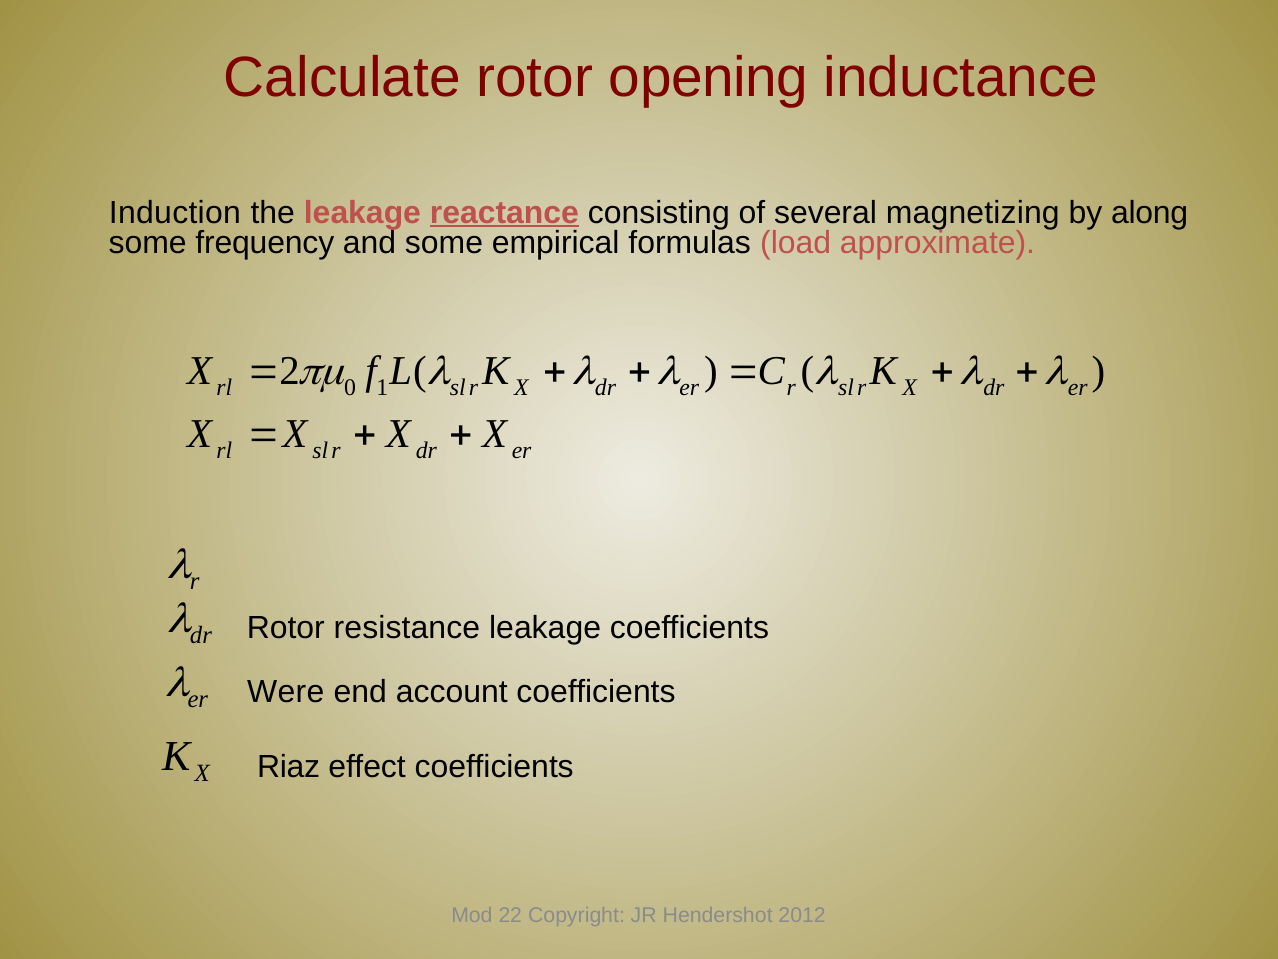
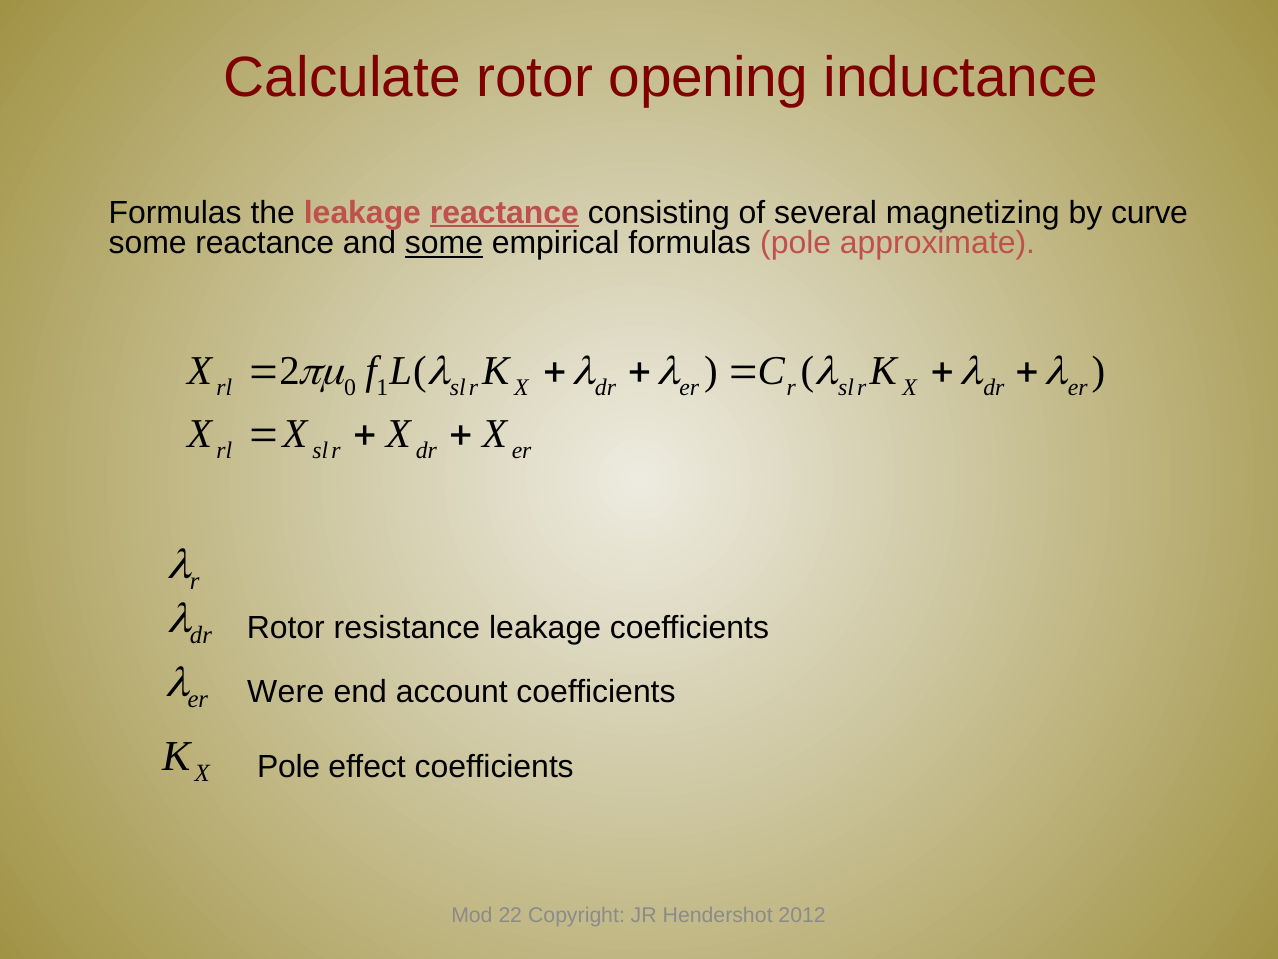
Induction: Induction -> Formulas (175, 213)
along: along -> curve (1150, 213)
some frequency: frequency -> reactance (265, 243)
some underline: none -> present (444, 243)
formulas load: load -> pole (796, 243)
Riaz: Riaz -> Pole (289, 766)
